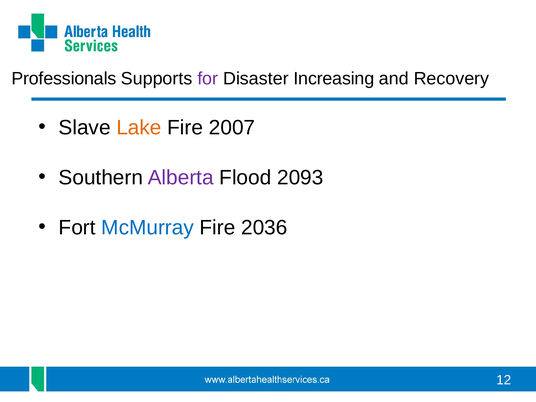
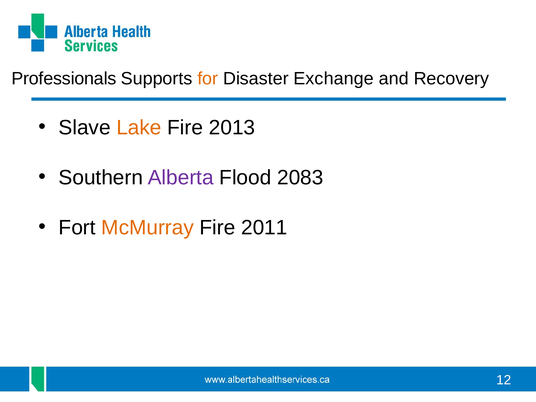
for colour: purple -> orange (208, 79)
Increasing: Increasing -> Exchange (334, 79)
2007: 2007 -> 2013 (232, 127)
2093: 2093 -> 2083 (300, 178)
McMurray colour: blue -> orange (148, 228)
2036: 2036 -> 2011 (264, 228)
